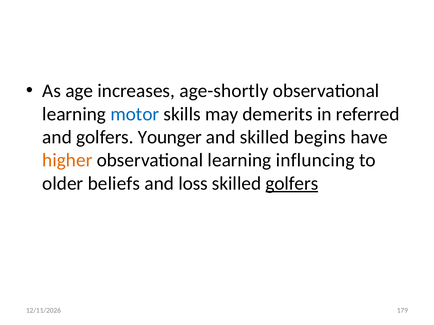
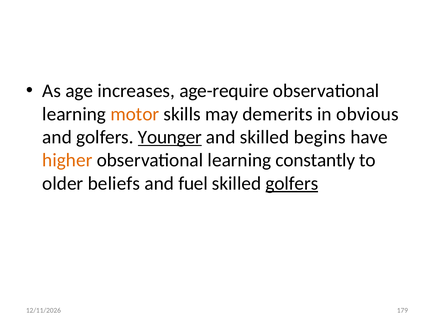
age-shortly: age-shortly -> age-require (224, 91)
motor colour: blue -> orange (135, 114)
referred: referred -> obvious (368, 114)
Younger underline: none -> present (170, 137)
influncing: influncing -> constantly (315, 161)
loss: loss -> fuel (193, 184)
